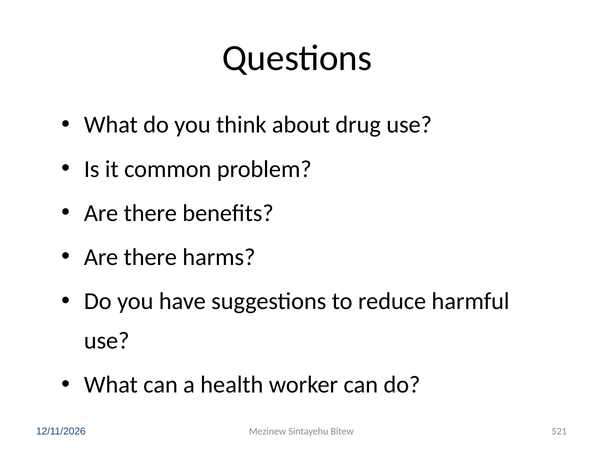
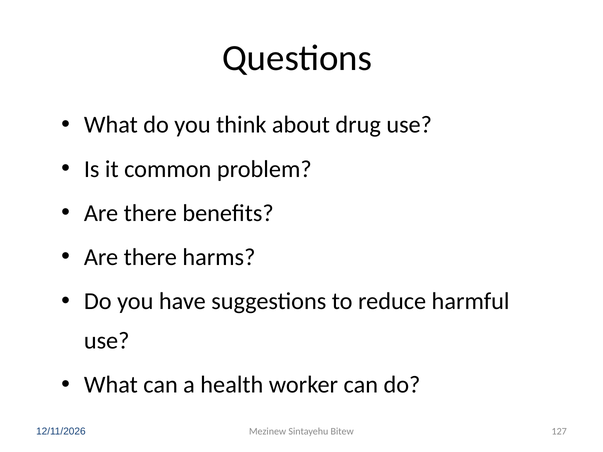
521: 521 -> 127 (559, 432)
